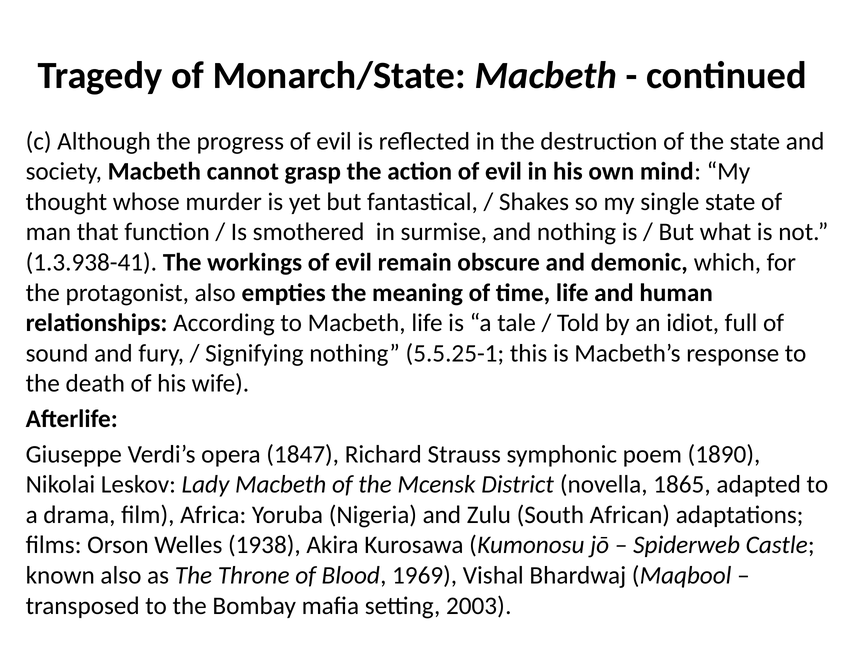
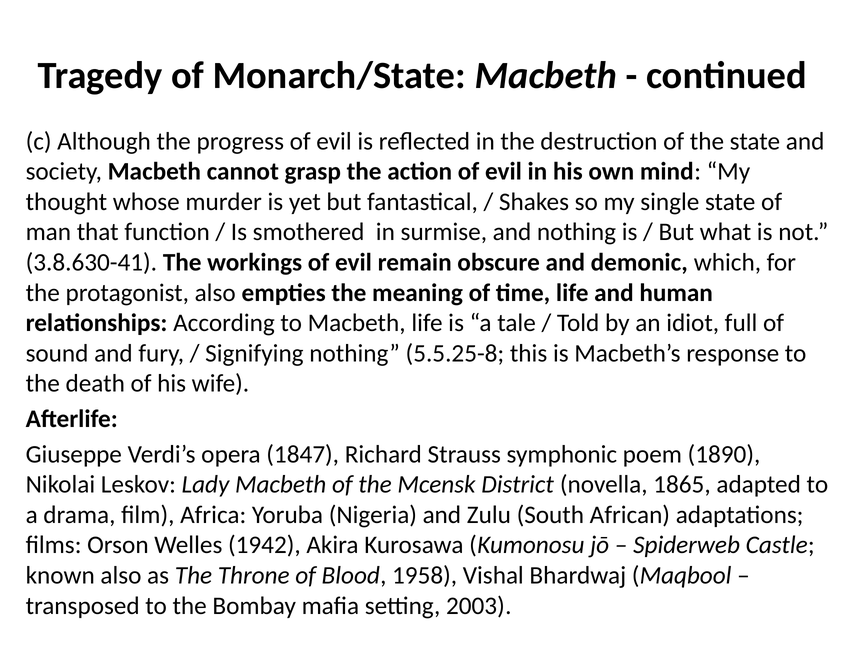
1.3.938-41: 1.3.938-41 -> 3.8.630-41 (91, 262)
5.5.25-1: 5.5.25-1 -> 5.5.25-8 (455, 353)
1938: 1938 -> 1942 (264, 545)
1969: 1969 -> 1958 (425, 575)
